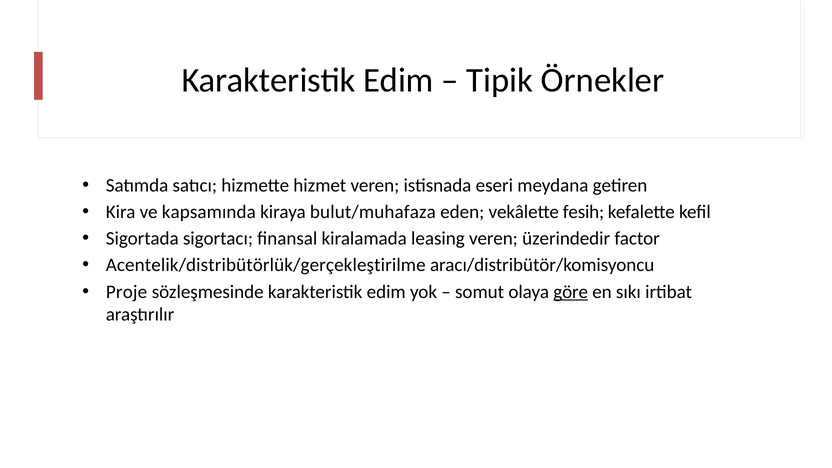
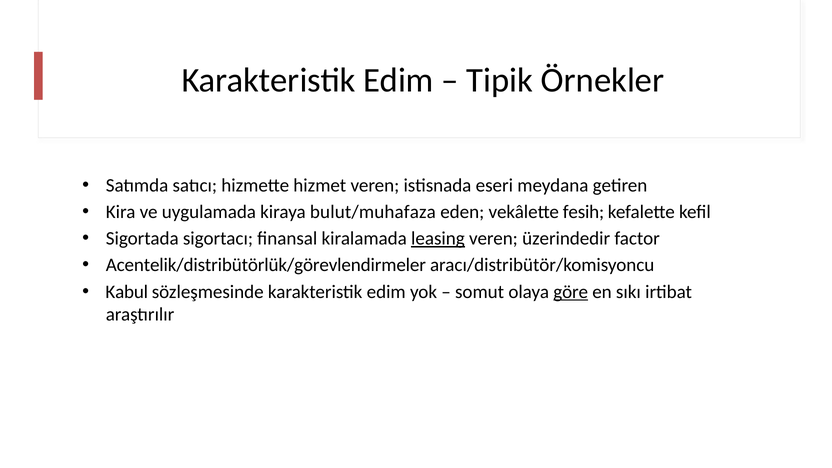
kapsamında: kapsamında -> uygulamada (209, 212)
leasing underline: none -> present (438, 239)
Acentelik/distribütörlük/gerçekleştirilme: Acentelik/distribütörlük/gerçekleştirilme -> Acentelik/distribütörlük/görevlendirmeler (266, 265)
Proje: Proje -> Kabul (127, 292)
